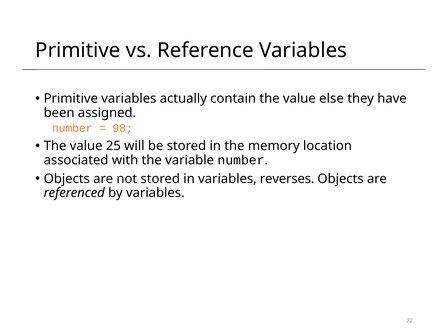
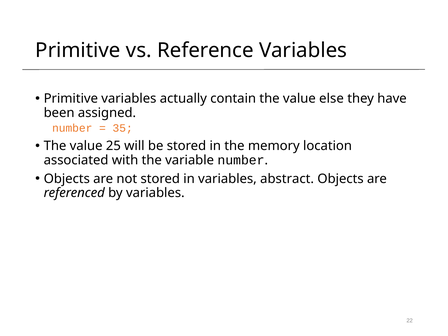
98: 98 -> 35 (123, 128)
reverses: reverses -> abstract (287, 179)
